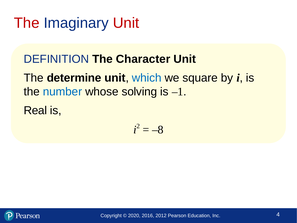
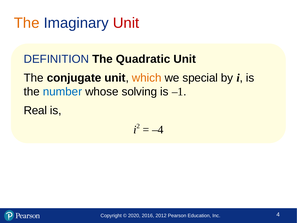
The colour: red -> orange (27, 23)
Character: Character -> Quadratic (143, 59)
determine: determine -> conjugate (74, 78)
which colour: blue -> orange (147, 78)
square: square -> special (200, 78)
–8: –8 -> –4 (158, 130)
